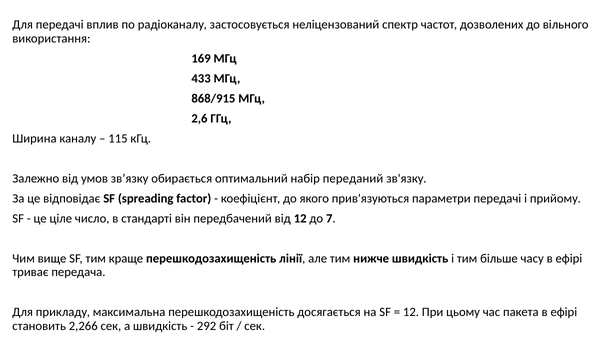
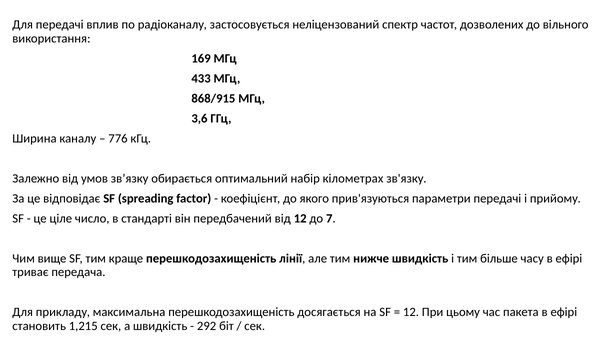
2,6: 2,6 -> 3,6 (199, 118)
115: 115 -> 776 (118, 138)
переданий: переданий -> кілометрах (353, 178)
2,266: 2,266 -> 1,215 (83, 326)
